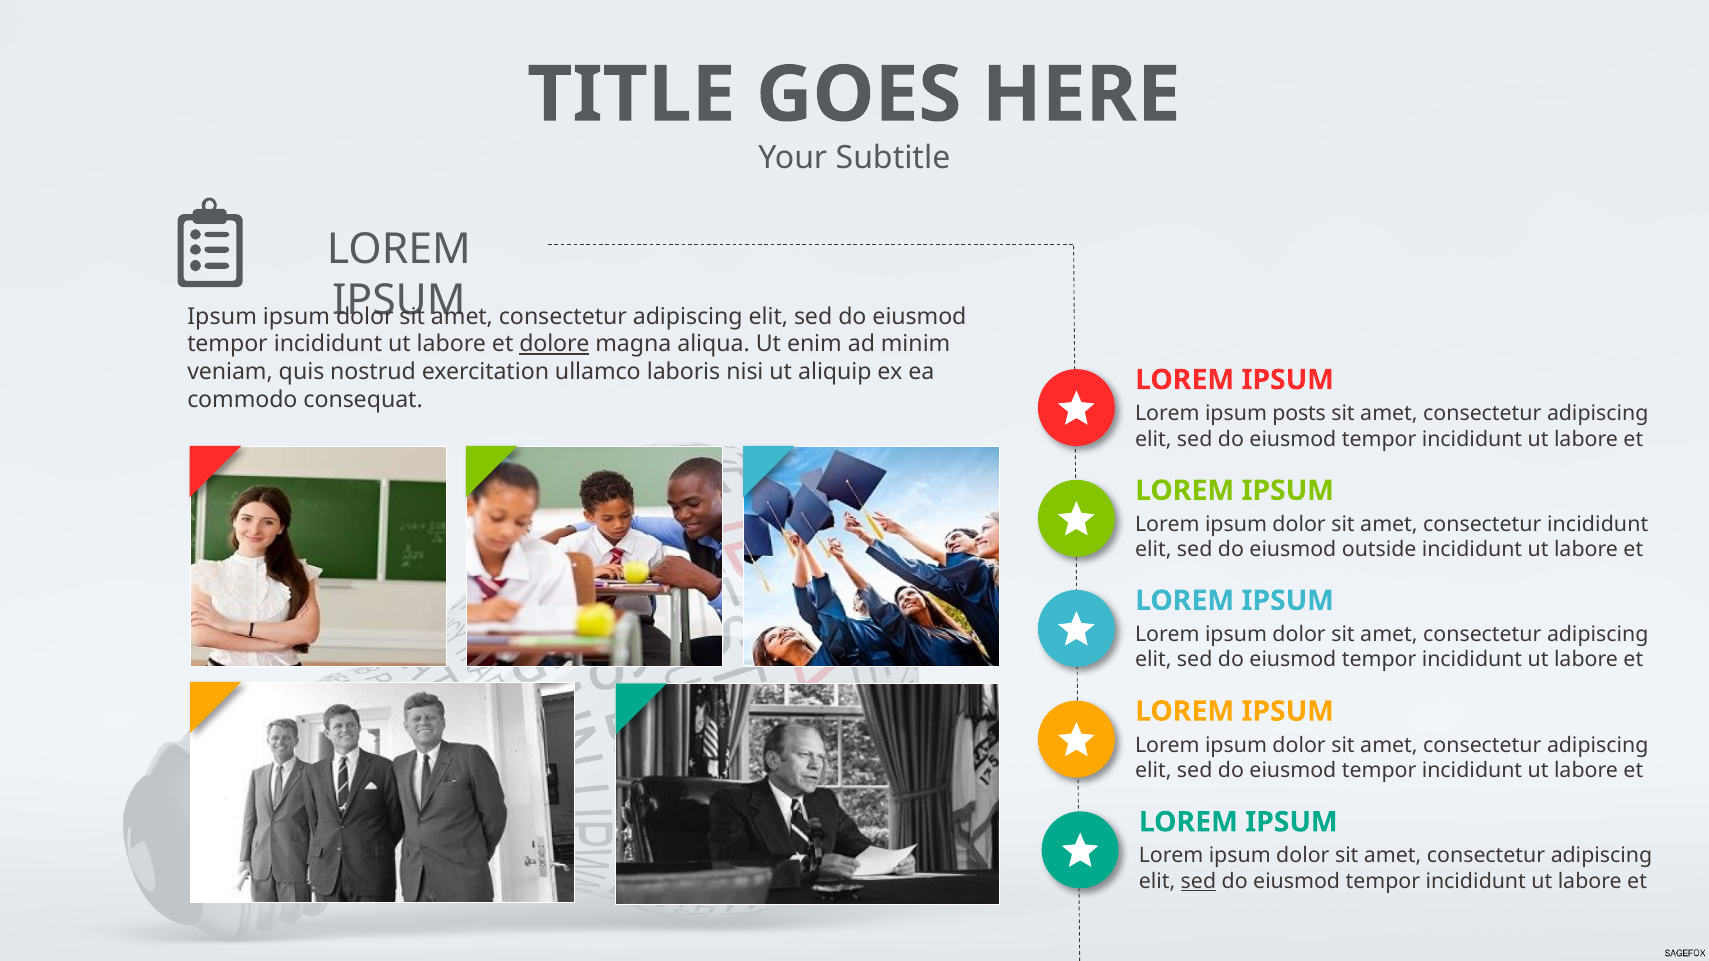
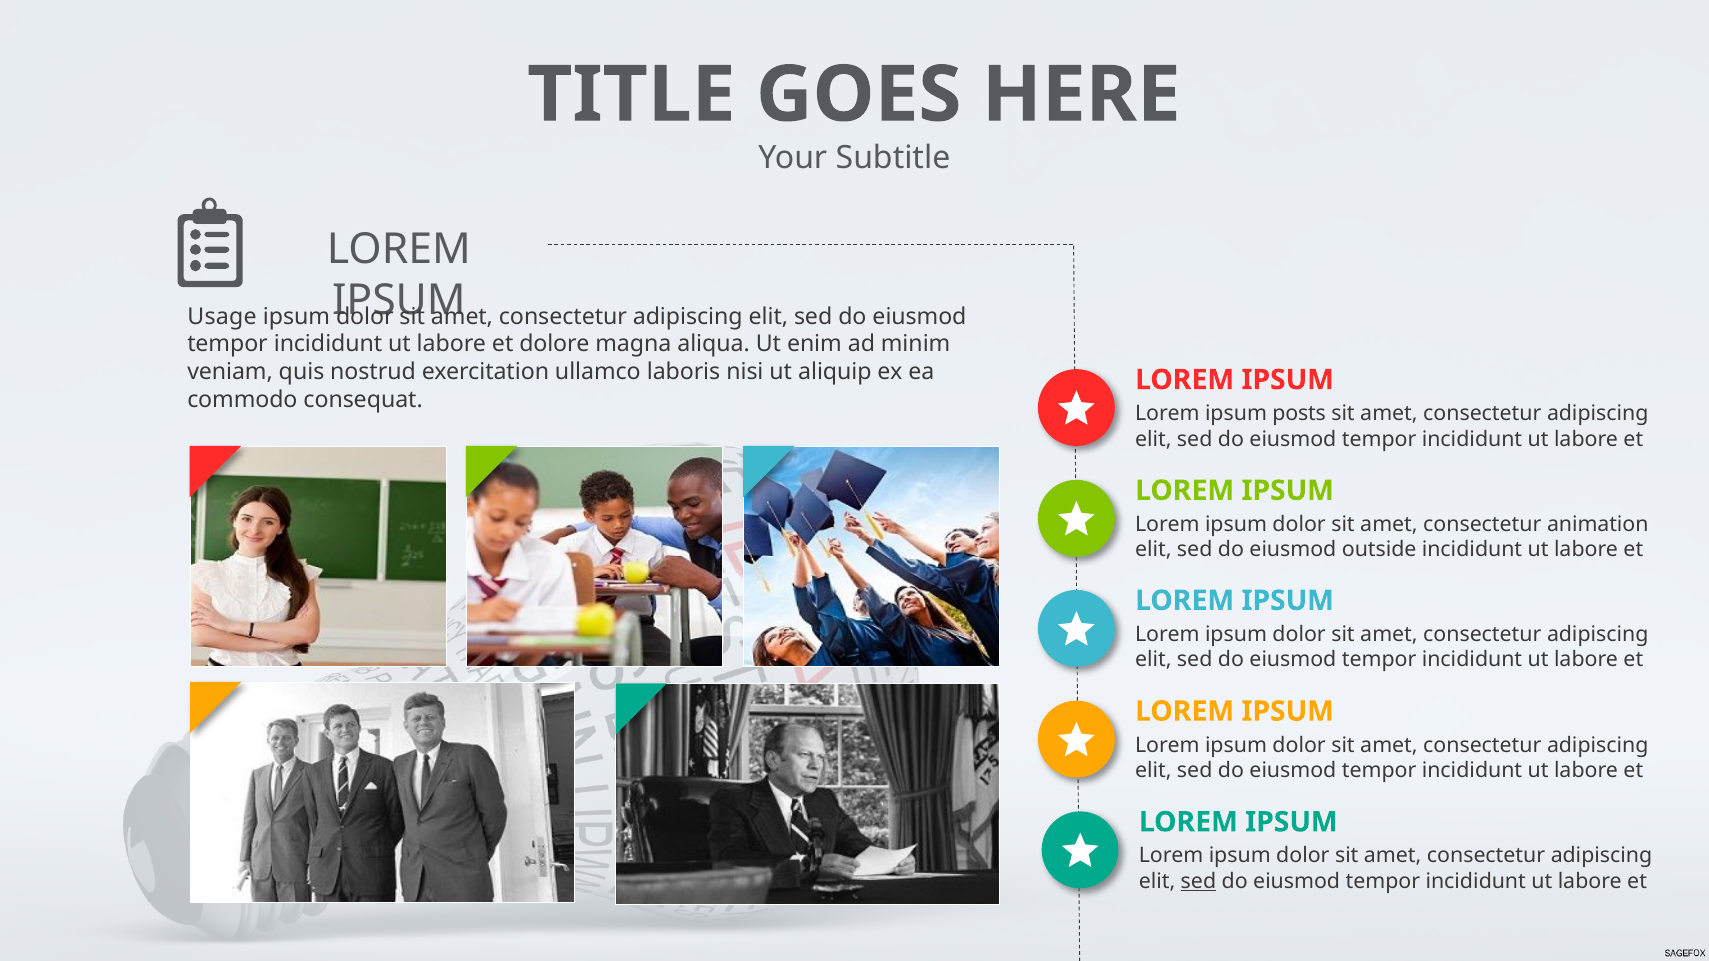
Ipsum: Ipsum -> Usage (222, 317)
dolore underline: present -> none (554, 344)
consectetur incididunt: incididunt -> animation (1598, 524)
